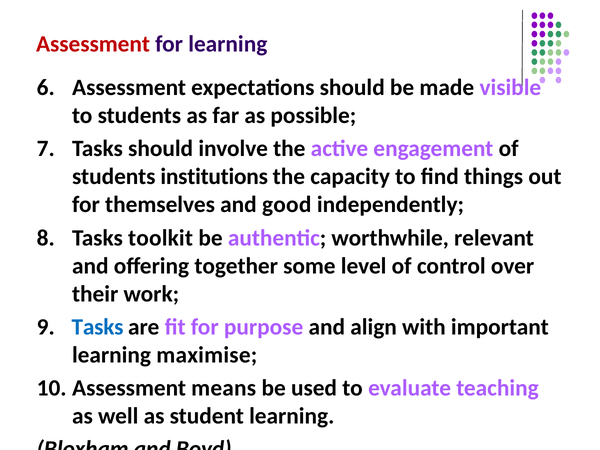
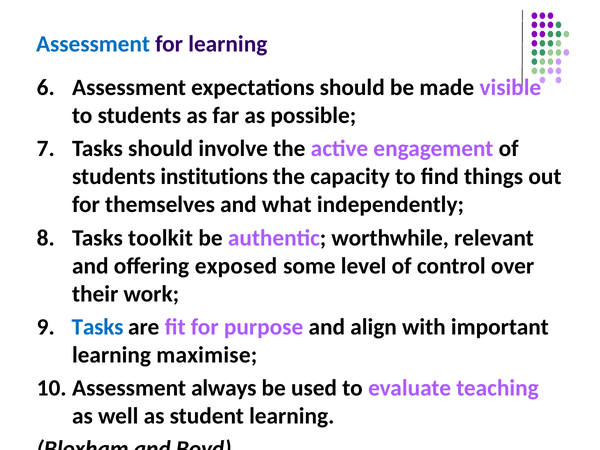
Assessment colour: red -> blue (93, 44)
good: good -> what (287, 205)
together: together -> exposed (236, 266)
means: means -> always (224, 388)
